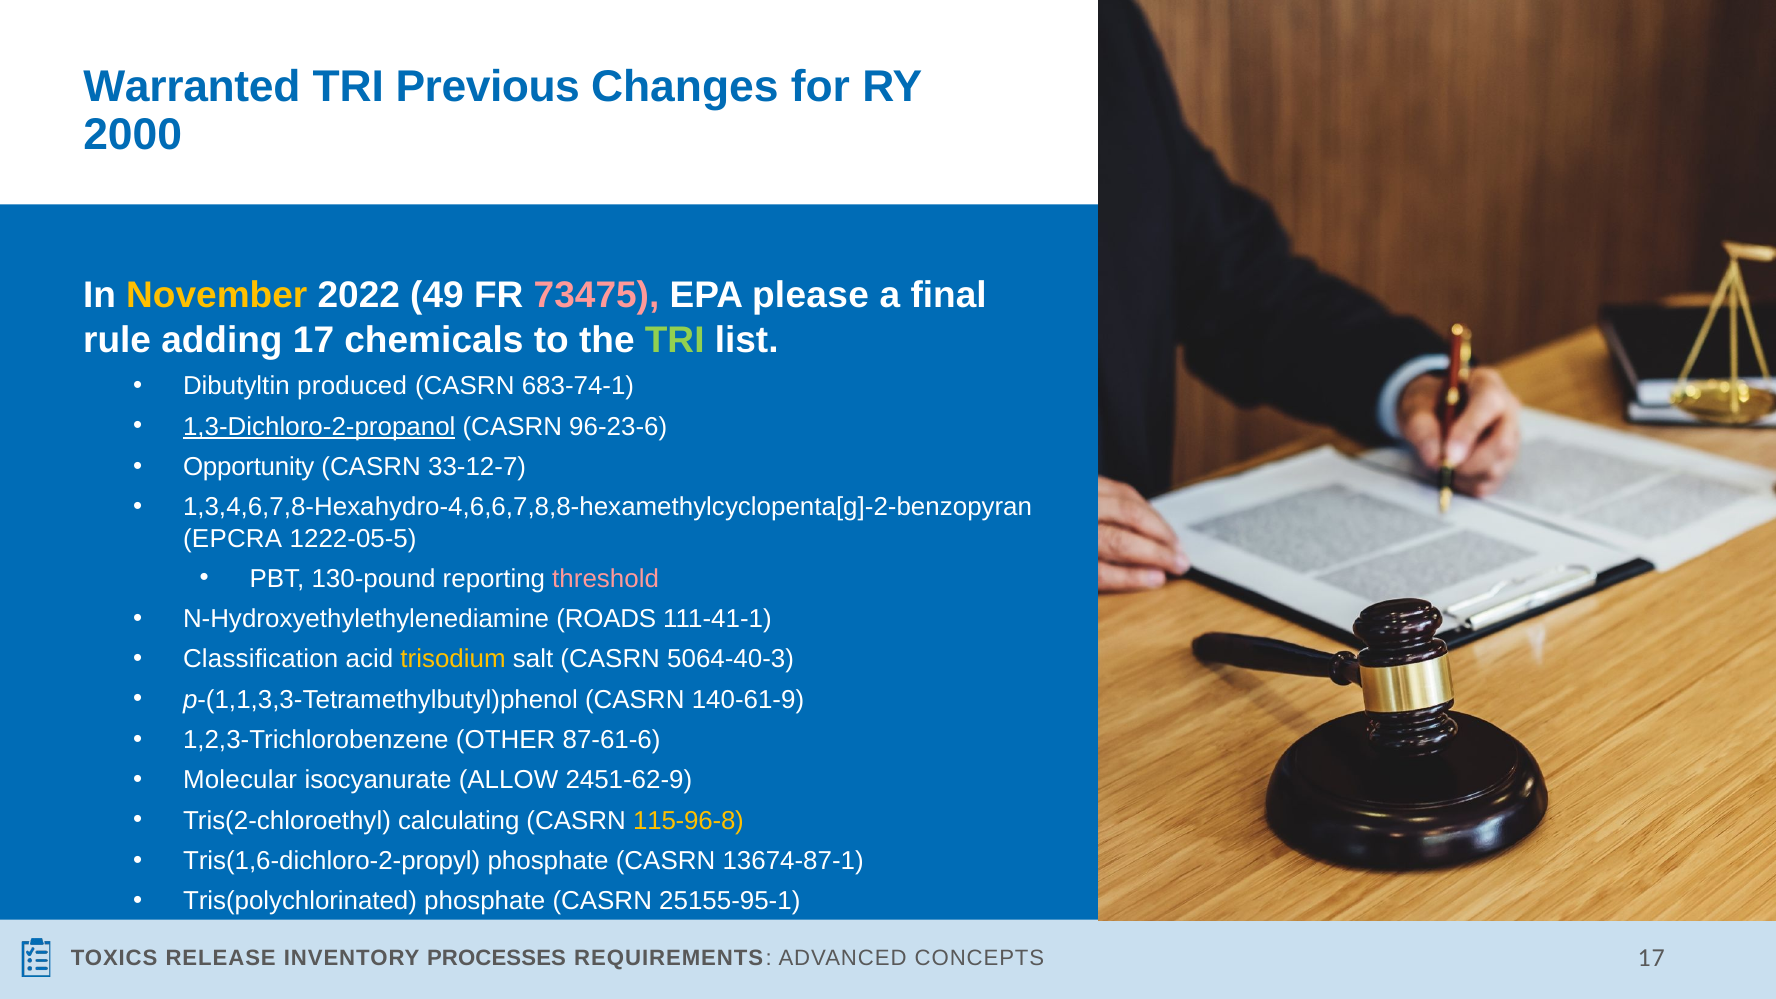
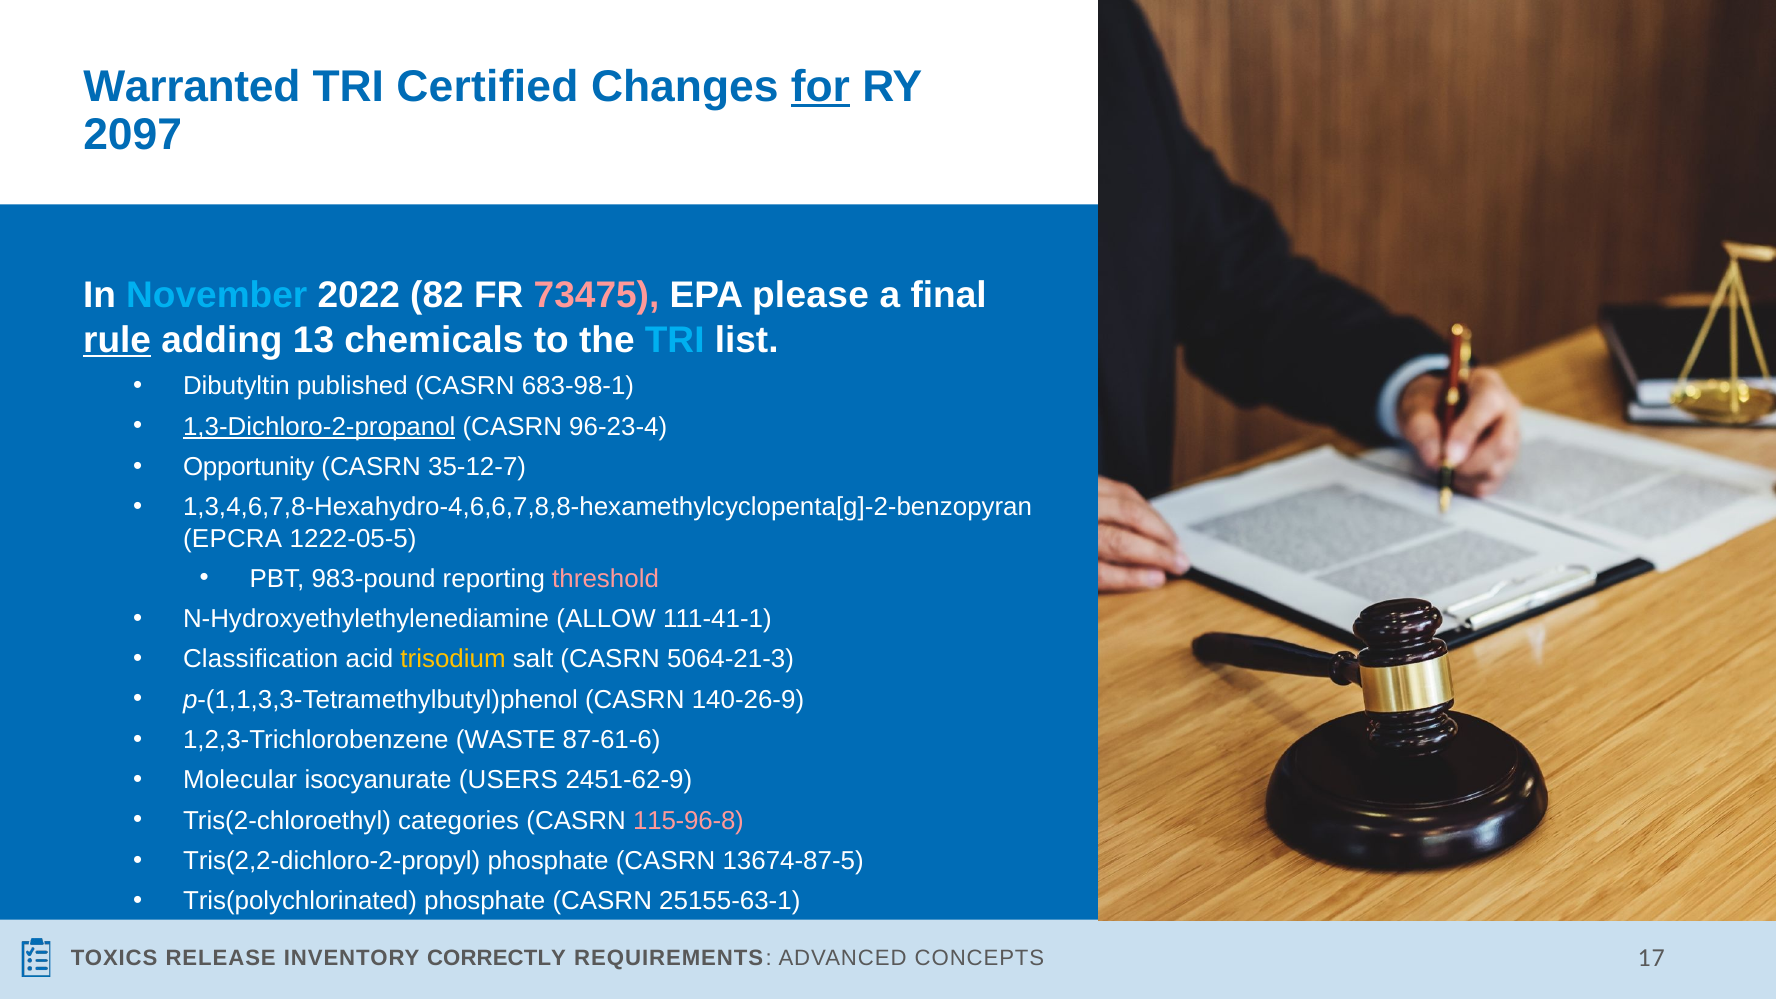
Previous: Previous -> Certified (487, 87)
for underline: none -> present (820, 87)
2000: 2000 -> 2097 (133, 135)
November colour: yellow -> light blue (217, 296)
49: 49 -> 82 (437, 296)
rule underline: none -> present (117, 340)
adding 17: 17 -> 13 (314, 340)
TRI colour: light green -> light blue (675, 340)
produced: produced -> published (352, 386)
683-74-1: 683-74-1 -> 683-98-1 (578, 386)
96-23-6: 96-23-6 -> 96-23-4 (618, 427)
33-12-7: 33-12-7 -> 35-12-7 (477, 467)
130-pound: 130-pound -> 983-pound (374, 579)
ROADS: ROADS -> ALLOW (606, 619)
5064-40-3: 5064-40-3 -> 5064-21-3 (731, 659)
140-61-9: 140-61-9 -> 140-26-9 (748, 700)
OTHER: OTHER -> WASTE (506, 740)
ALLOW: ALLOW -> USERS (508, 780)
calculating: calculating -> categories (459, 821)
115-96-8 colour: yellow -> pink (688, 821)
Tris(1,6-dichloro-2-propyl: Tris(1,6-dichloro-2-propyl -> Tris(2,2-dichloro-2-propyl (332, 861)
13674-87-1: 13674-87-1 -> 13674-87-5 (793, 861)
25155-95-1: 25155-95-1 -> 25155-63-1 (730, 901)
PROCESSES: PROCESSES -> CORRECTLY (496, 958)
